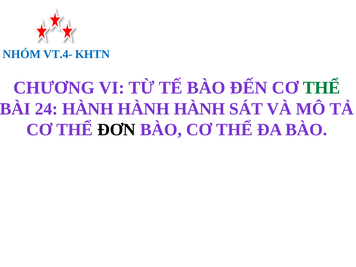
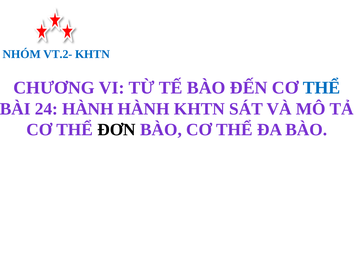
VT.4-: VT.4- -> VT.2- (58, 54)
THỂ colour: green -> blue (322, 88)
HÀNH: HÀNH -> KHTN (199, 109)
